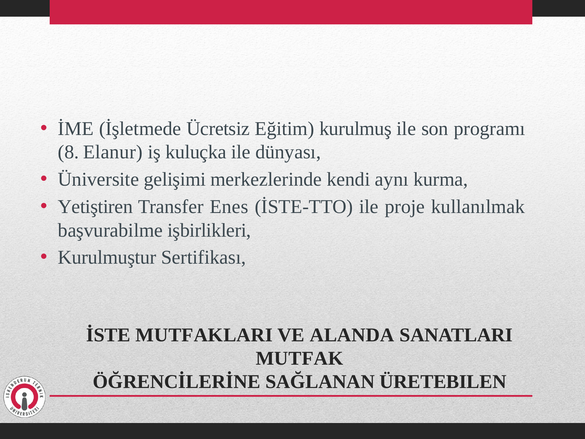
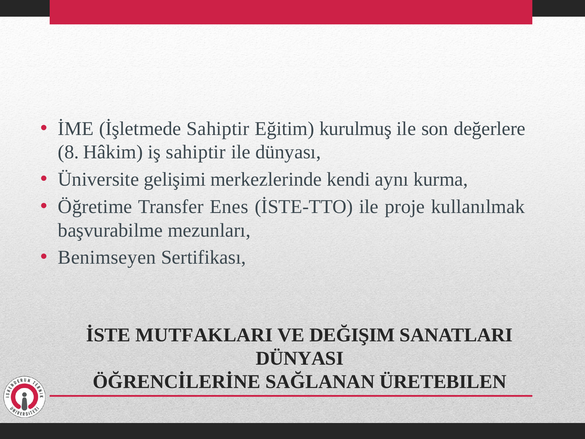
İşletmede Ücretsiz: Ücretsiz -> Sahiptir (218, 129)
programı: programı -> değerlere (490, 129)
Elanur: Elanur -> Hâkim (113, 152)
iş kuluçka: kuluçka -> sahiptir (196, 152)
Yetiştiren: Yetiştiren -> Öğretime (95, 207)
işbirlikleri: işbirlikleri -> mezunları (209, 230)
Kurulmuştur: Kurulmuştur -> Benimseyen (107, 257)
ALANDA: ALANDA -> DEĞIŞIM (352, 335)
MUTFAK: MUTFAK -> DÜNYASI (300, 358)
